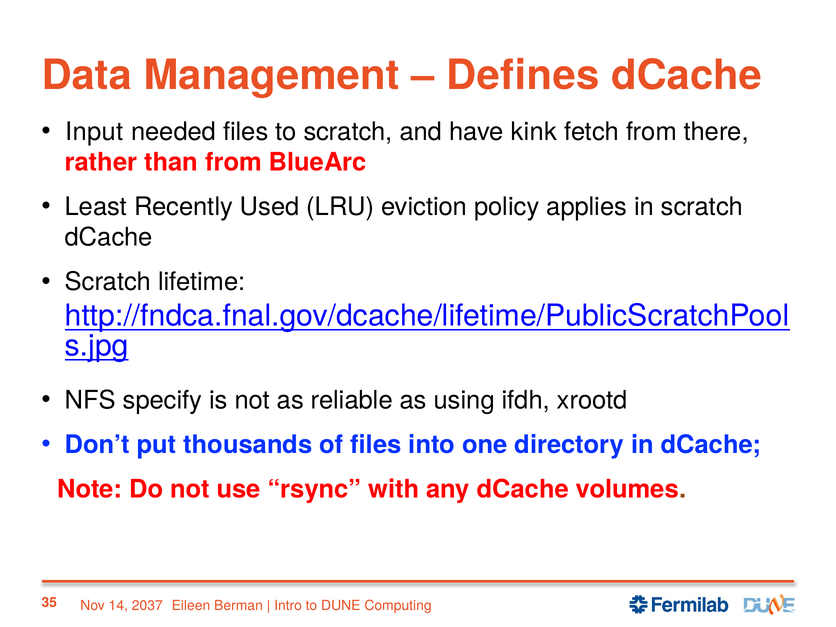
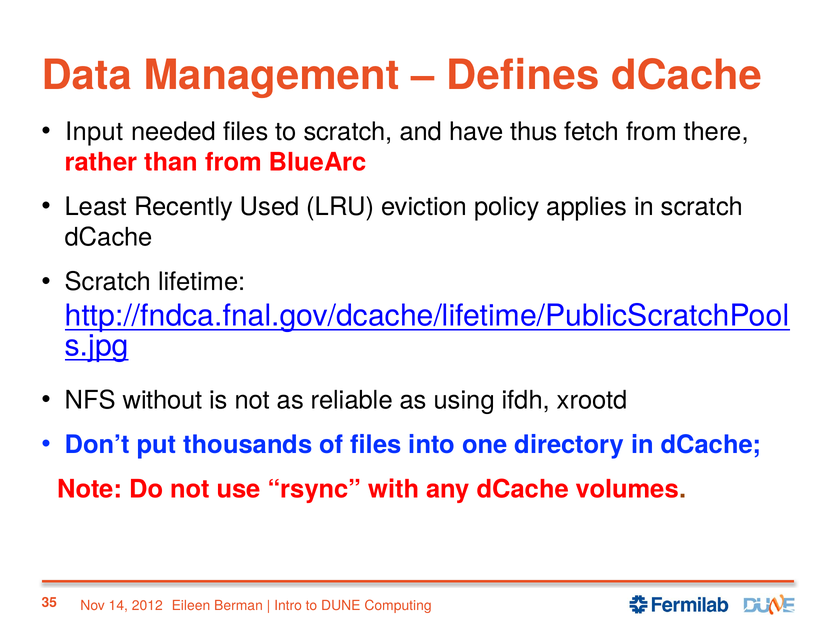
kink: kink -> thus (534, 132)
specify: specify -> without (163, 400)
2037: 2037 -> 2012 (147, 606)
